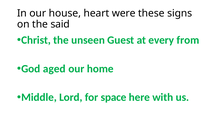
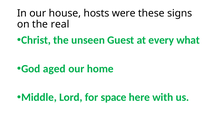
heart: heart -> hosts (96, 13)
said: said -> real (60, 24)
from: from -> what (188, 40)
